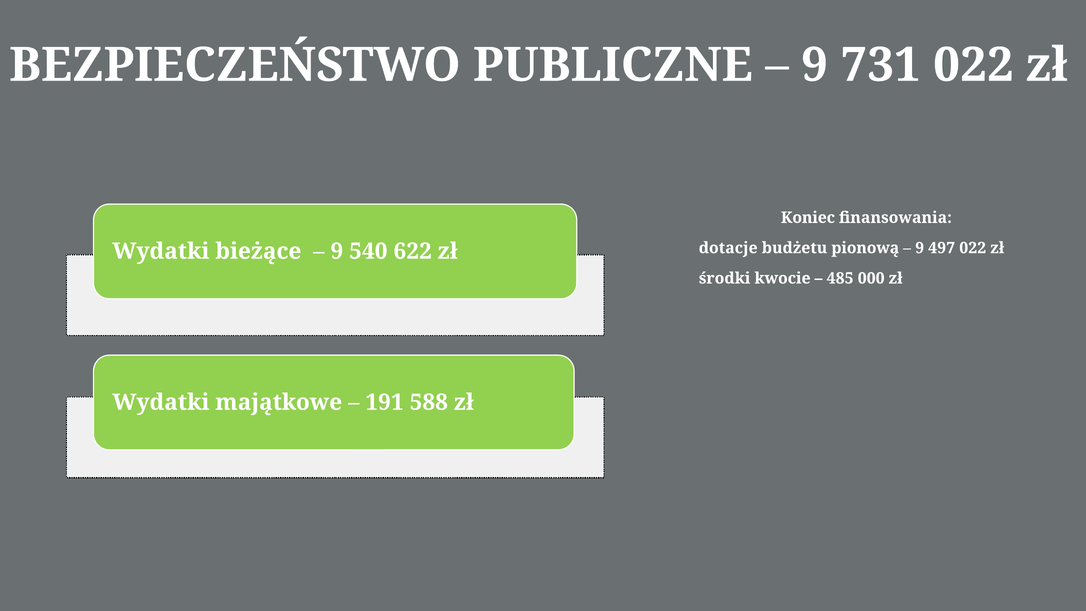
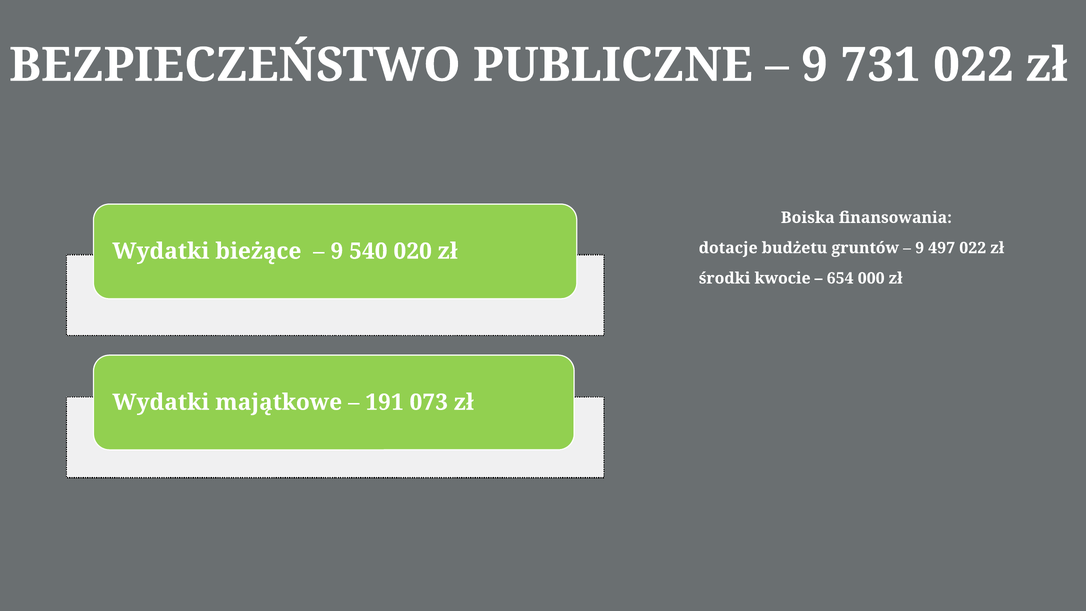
Koniec: Koniec -> Boiska (808, 218)
pionową: pionową -> gruntów (865, 248)
622: 622 -> 020 (413, 251)
485: 485 -> 654 (840, 278)
588: 588 -> 073 (429, 402)
